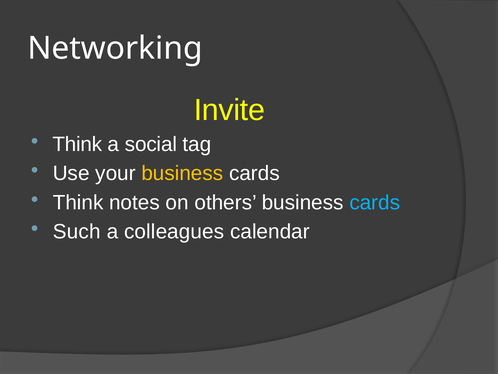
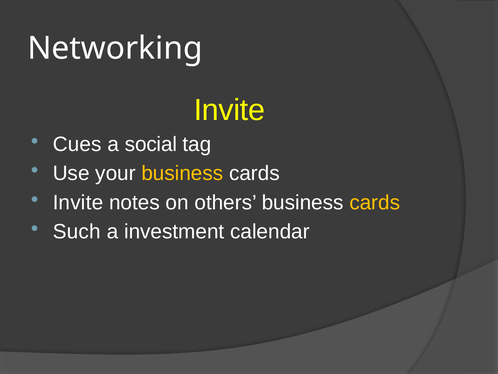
Think: Think -> Cues (77, 144)
Think: Think -> Invite (78, 202)
cards colour: light blue -> yellow (375, 202)
colleagues: colleagues -> investment (174, 231)
